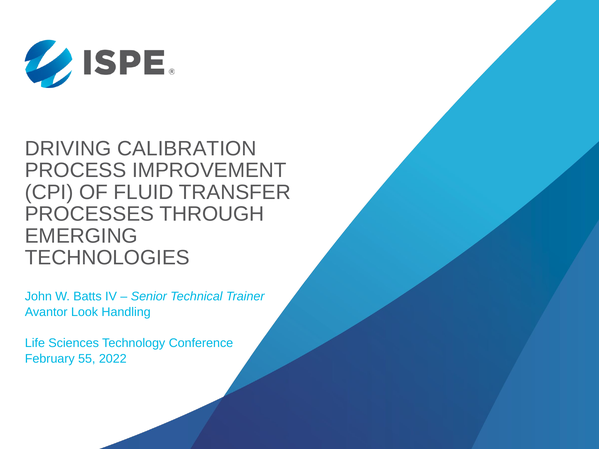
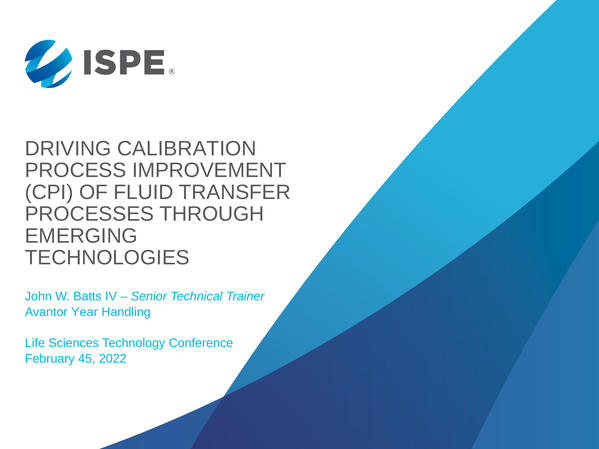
Look: Look -> Year (84, 312)
55: 55 -> 45 (87, 359)
